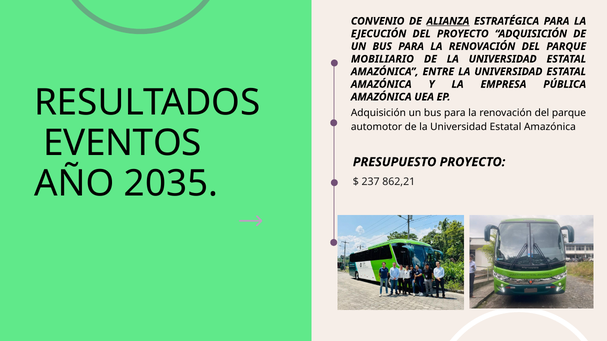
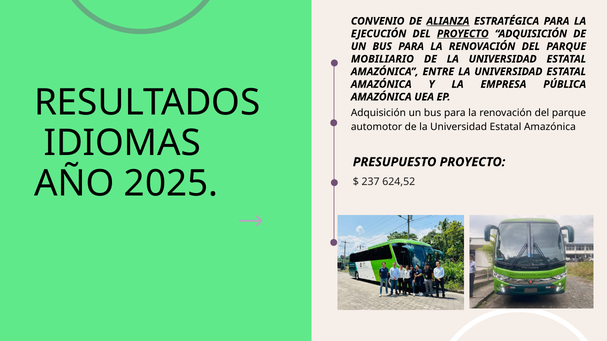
PROYECTO underline: none -> present (463, 34)
EVENTOS: EVENTOS -> IDIOMAS (122, 143)
2035: 2035 -> 2025 (171, 184)
862,21: 862,21 -> 624,52 (399, 182)
